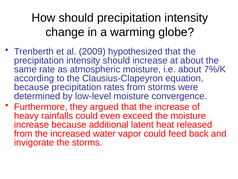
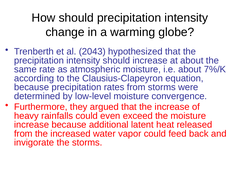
2009: 2009 -> 2043 (92, 51)
